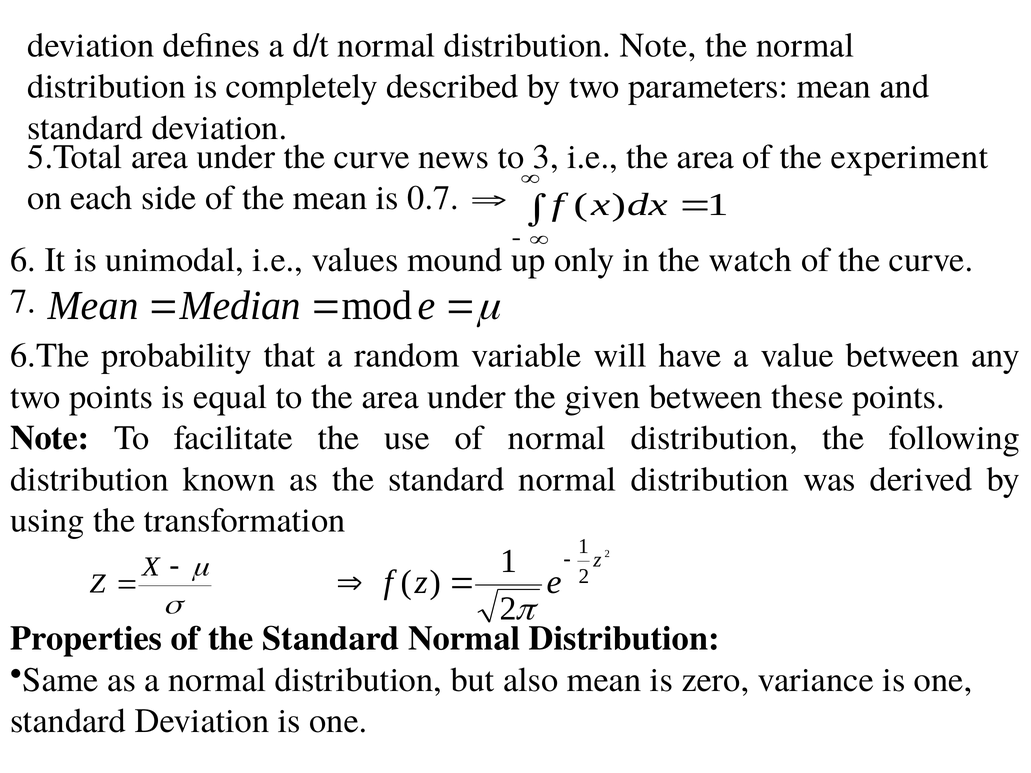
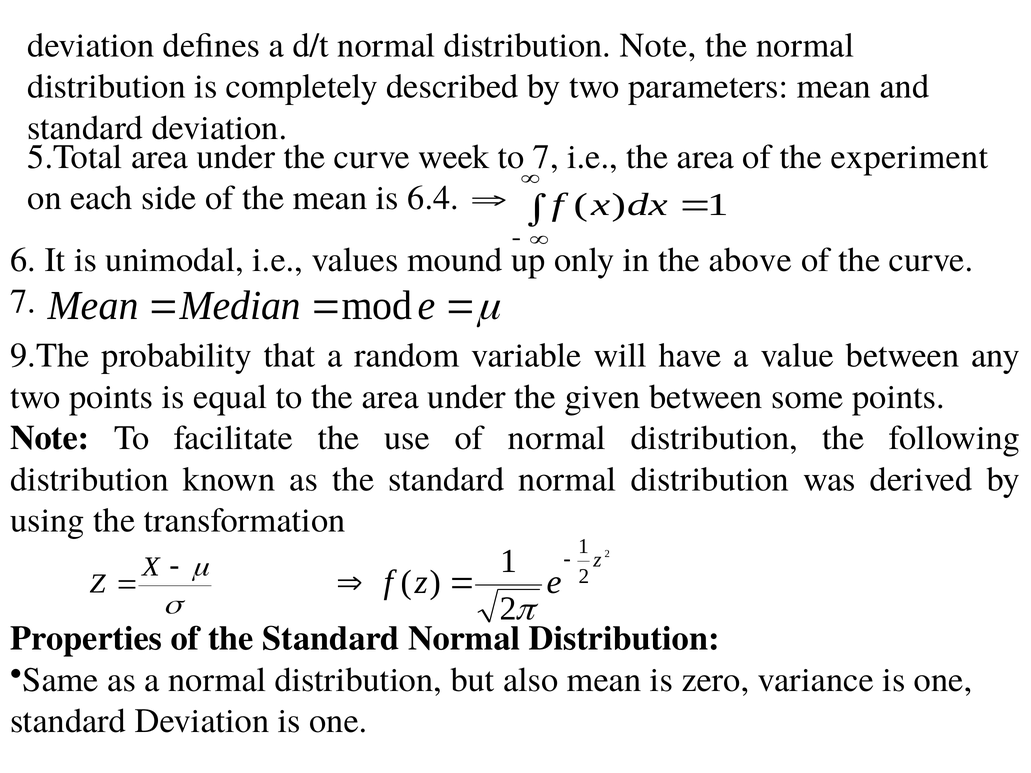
news: news -> week (454, 157)
to 3: 3 -> 7 (546, 157)
0.7: 0.7 -> 6.4 (433, 198)
watch: watch -> above (750, 260)
6.The: 6.The -> 9.The (50, 356)
these: these -> some (807, 397)
